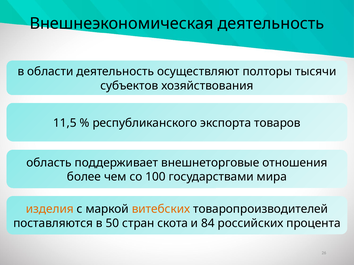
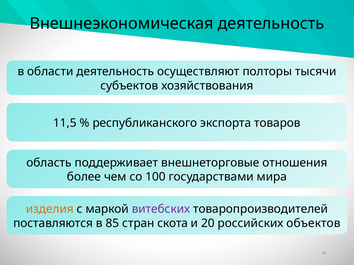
витебских colour: orange -> purple (161, 209)
50: 50 -> 85 (112, 224)
84: 84 -> 20 (208, 224)
процента: процента -> объектов (313, 224)
